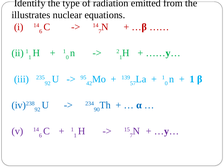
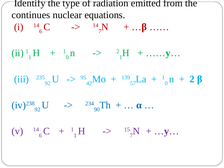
illustrates: illustrates -> continues (31, 15)
1: 1 -> 2 (192, 79)
